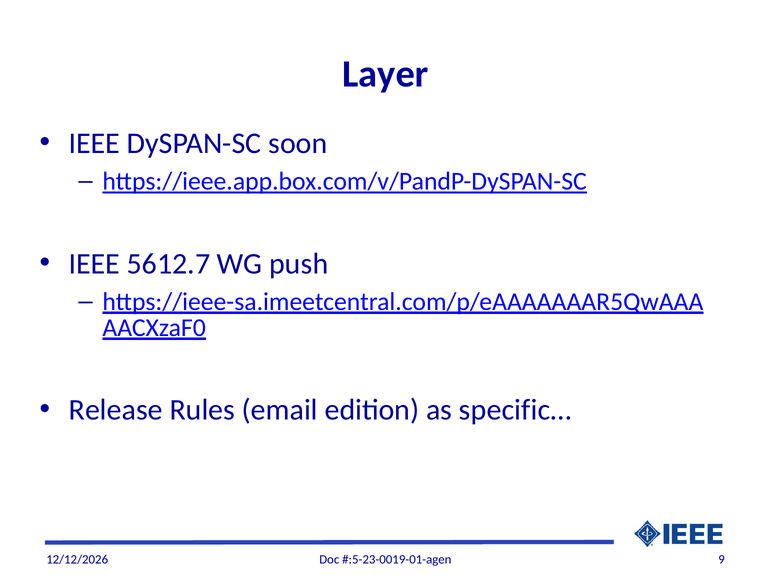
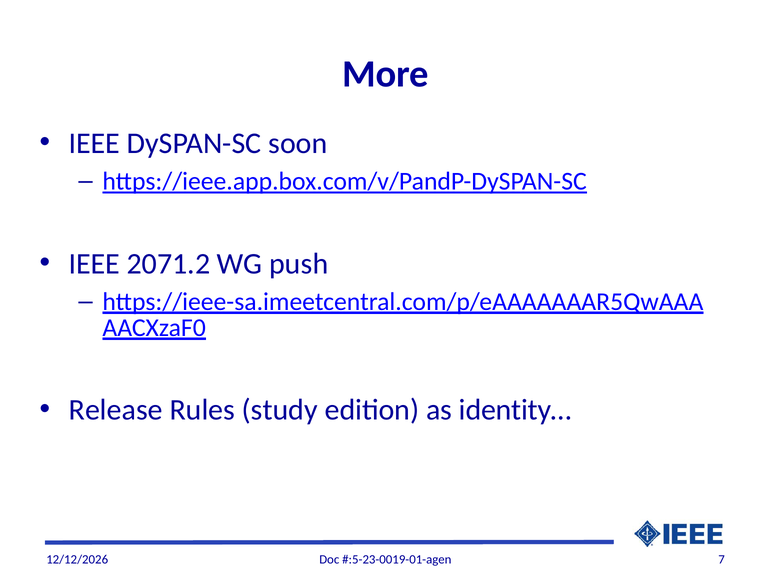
Layer: Layer -> More (386, 74)
5612.7: 5612.7 -> 2071.2 (169, 264)
email: email -> study (280, 410)
specific…: specific… -> identity… (515, 410)
9: 9 -> 7 (722, 560)
